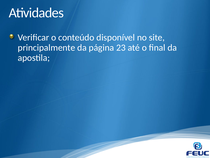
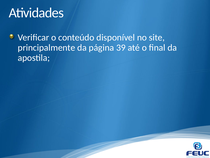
23: 23 -> 39 (121, 47)
